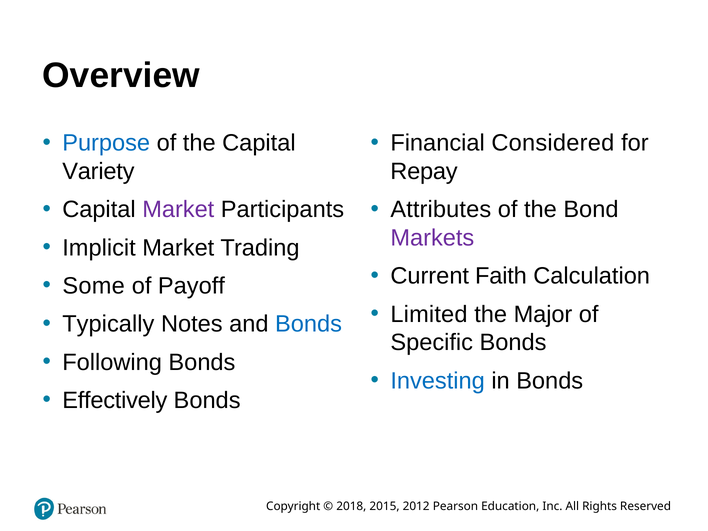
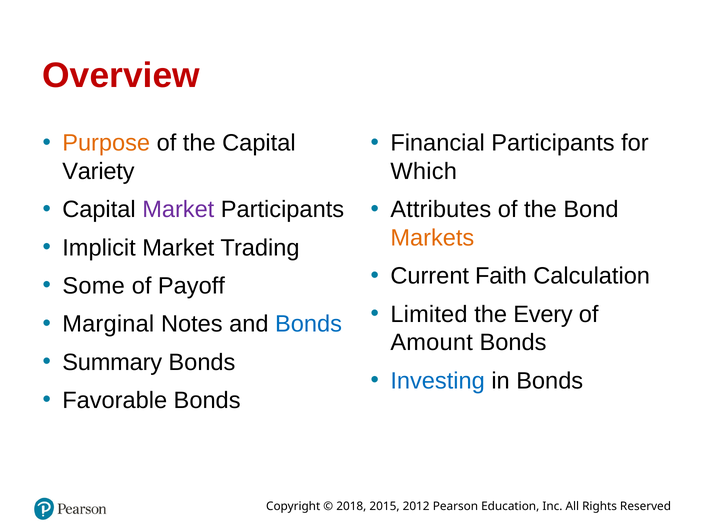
Overview colour: black -> red (121, 76)
Purpose colour: blue -> orange (106, 143)
Financial Considered: Considered -> Participants (553, 143)
Repay: Repay -> Which (424, 171)
Markets colour: purple -> orange (432, 238)
Major: Major -> Every (543, 314)
Typically: Typically -> Marginal (108, 324)
Specific: Specific -> Amount (432, 343)
Following: Following -> Summary (112, 362)
Effectively: Effectively -> Favorable (115, 400)
